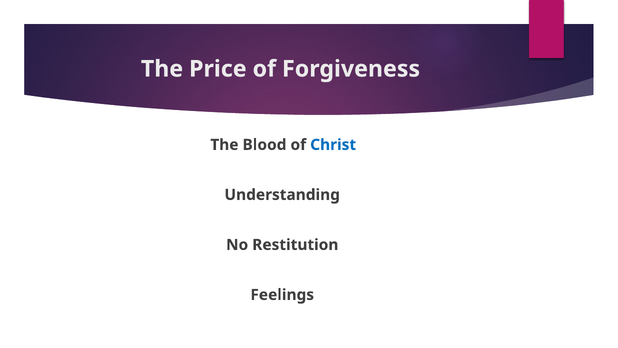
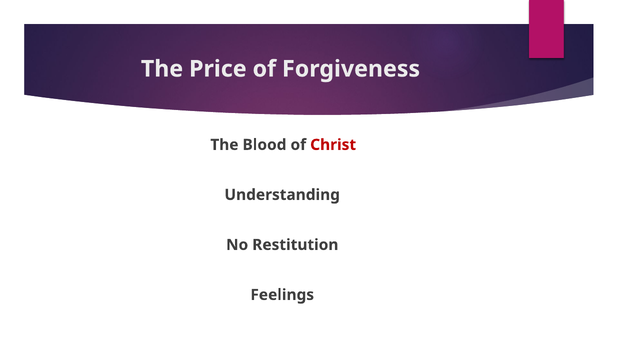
Christ colour: blue -> red (333, 145)
